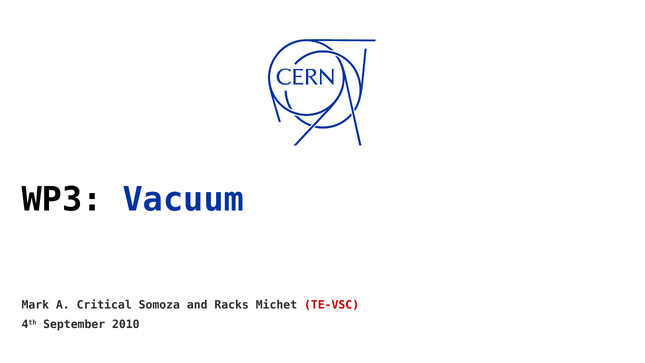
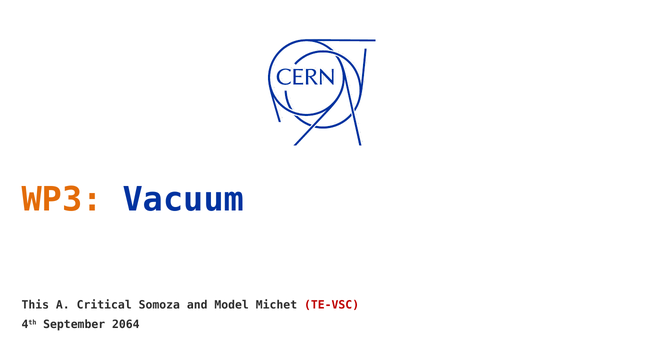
WP3 colour: black -> orange (62, 199)
Mark: Mark -> This (35, 305)
Racks: Racks -> Model (232, 305)
2010: 2010 -> 2064 (126, 324)
